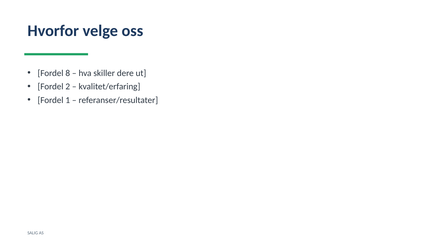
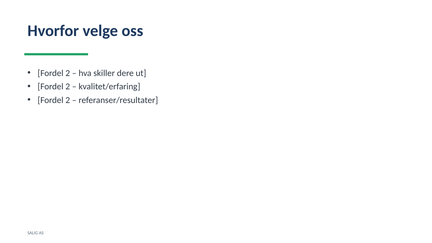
8: 8 -> 2 (68, 73)
1: 1 -> 2 (68, 100)
